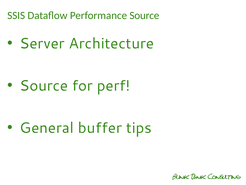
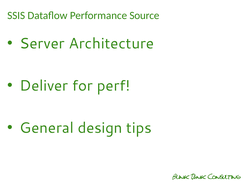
Source: Source -> Deliver (44, 86)
buffer: buffer -> design (100, 128)
